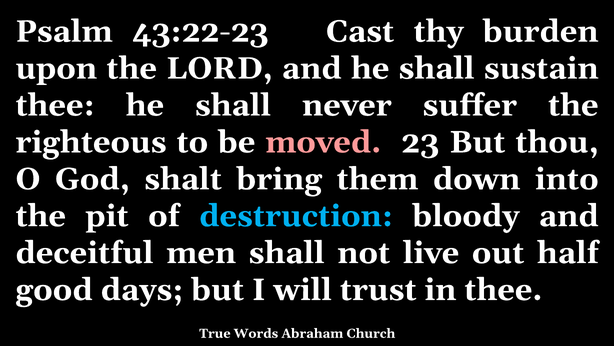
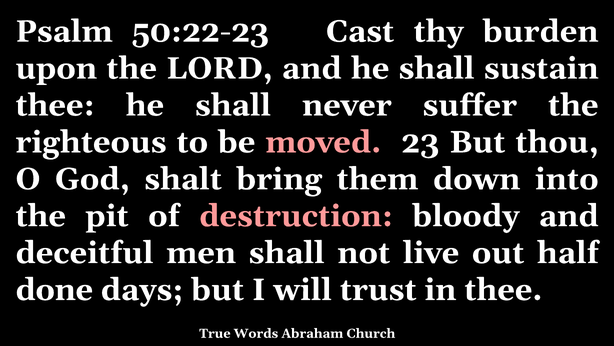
43:22-23: 43:22-23 -> 50:22-23 (200, 31)
destruction colour: light blue -> pink (296, 216)
good: good -> done (54, 289)
